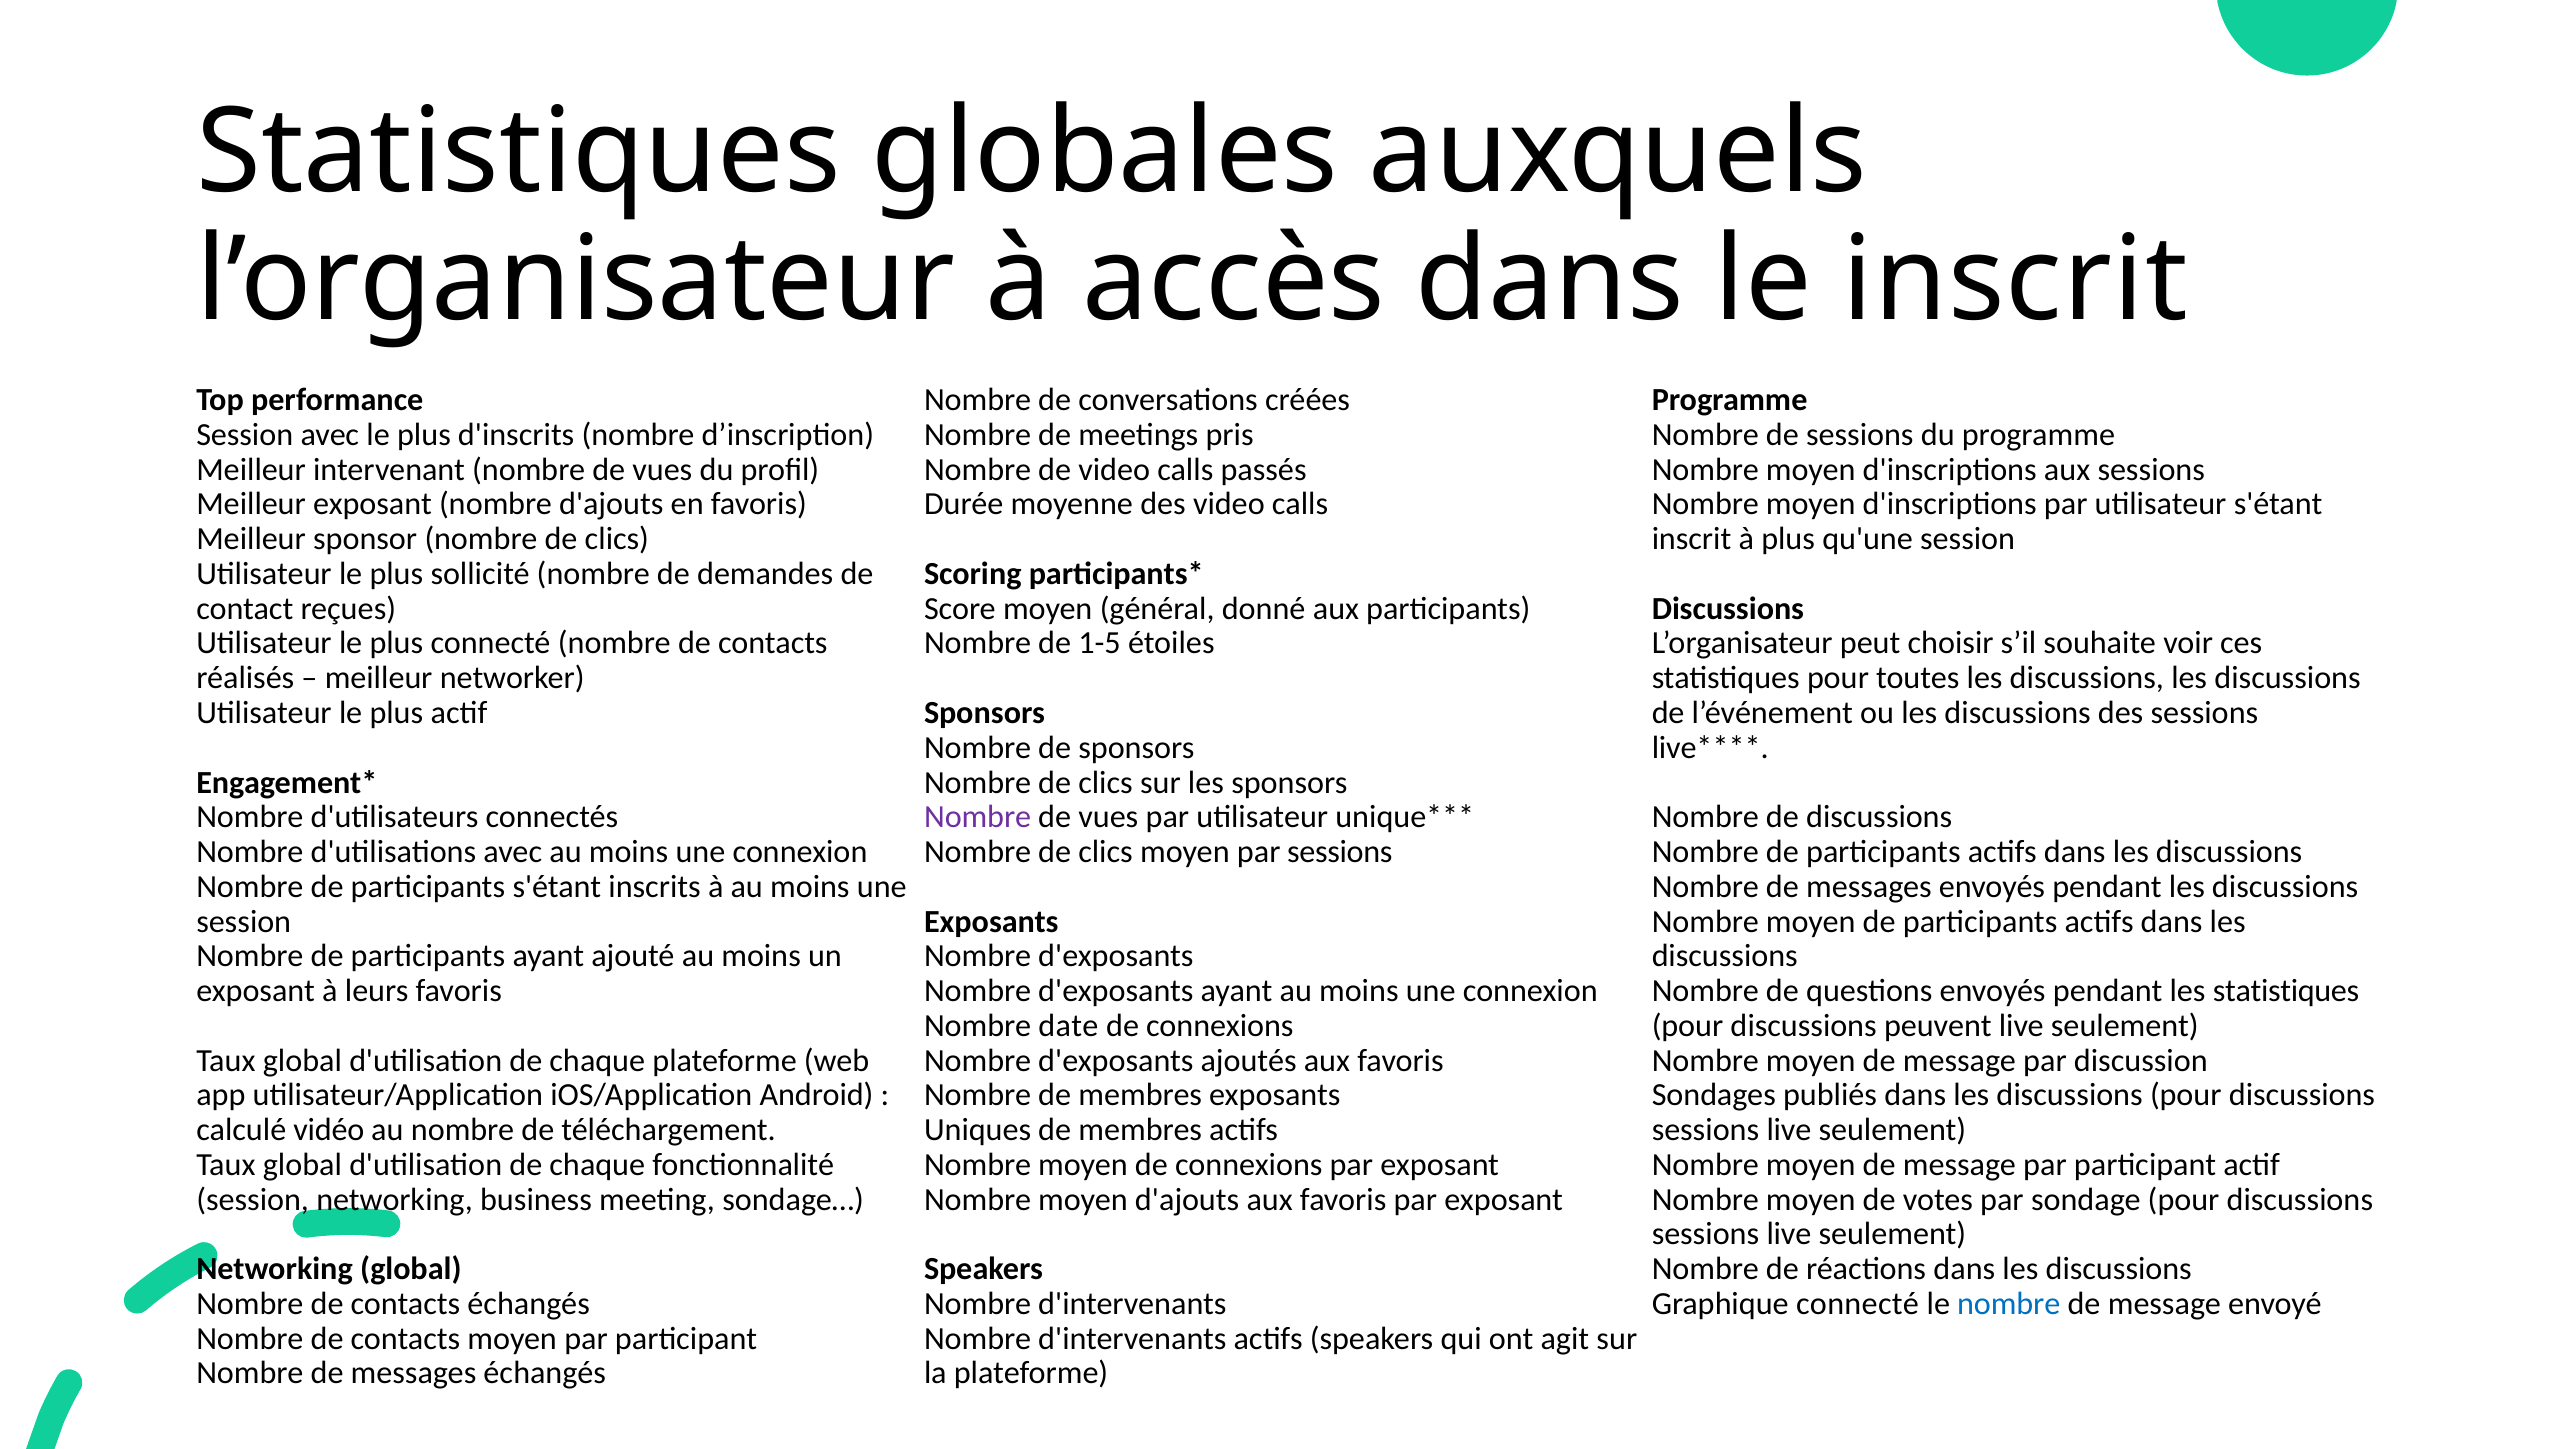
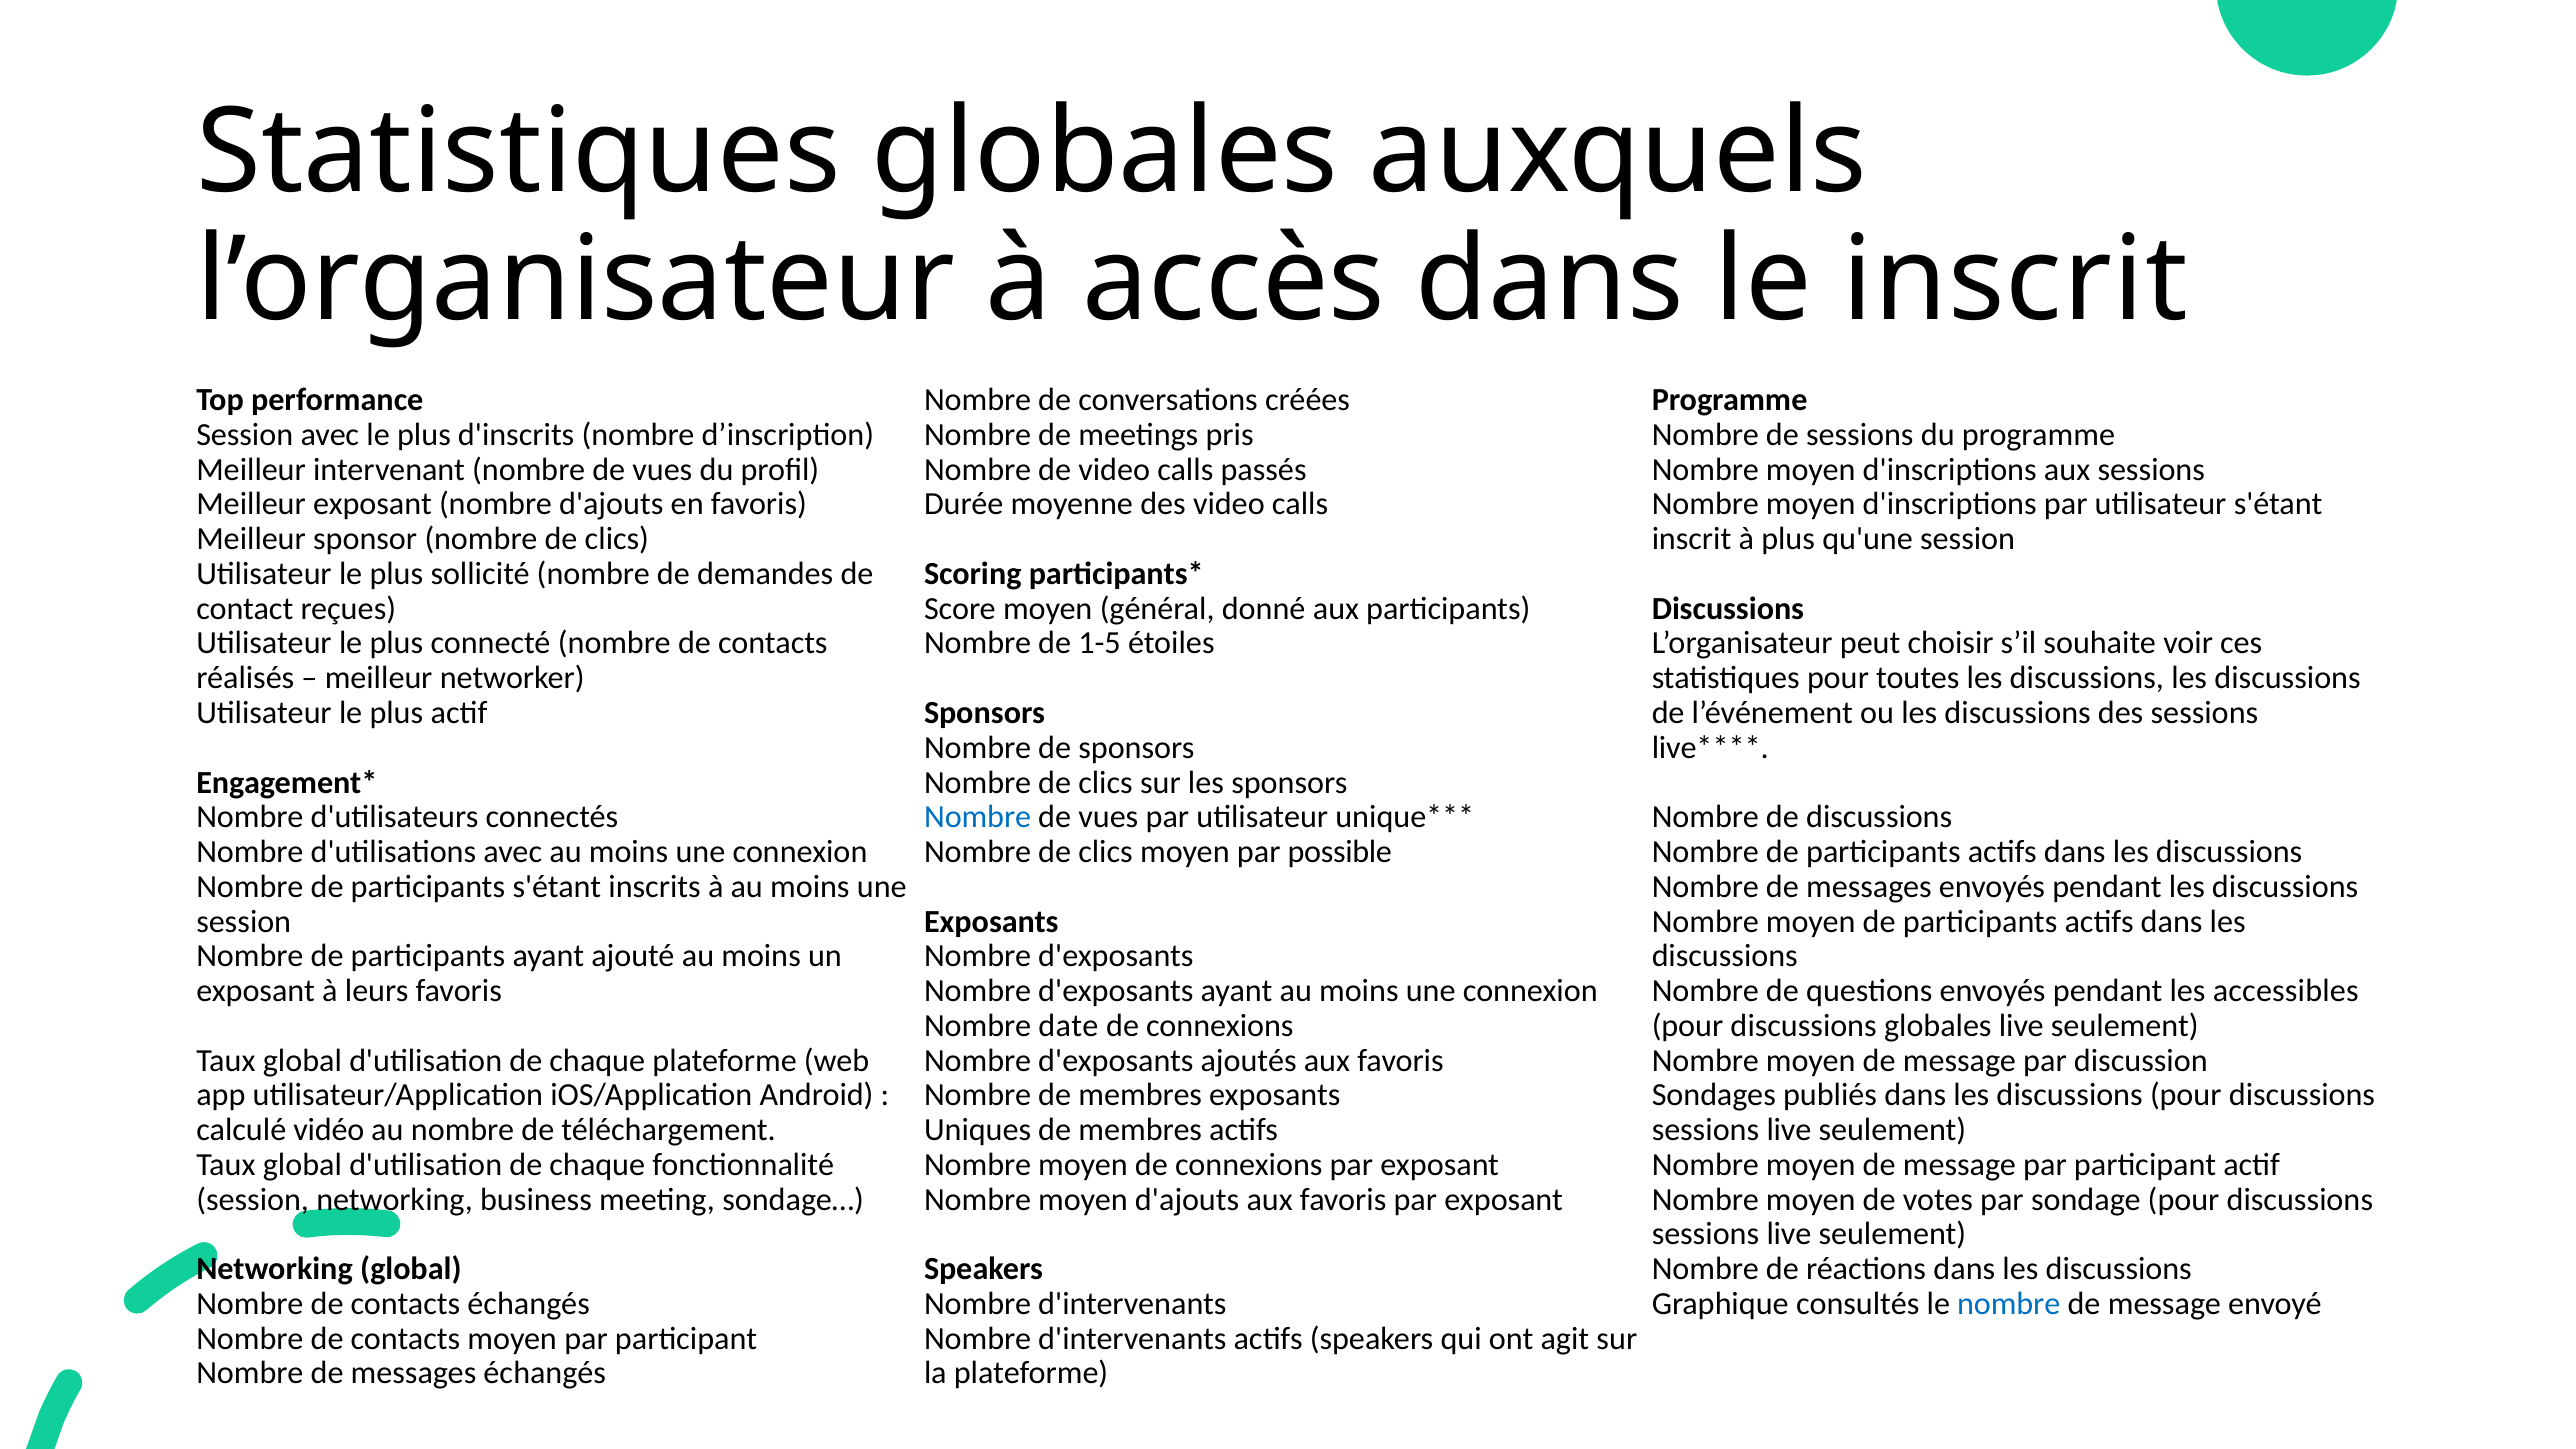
Nombre colour: purple -> blue (978, 817)
par sessions: sessions -> possible (1340, 852)
les statistiques: statistiques -> accessibles (2286, 991)
discussions peuvent: peuvent -> globales (1938, 1026)
Graphique connecté: connecté -> consultés (1858, 1304)
